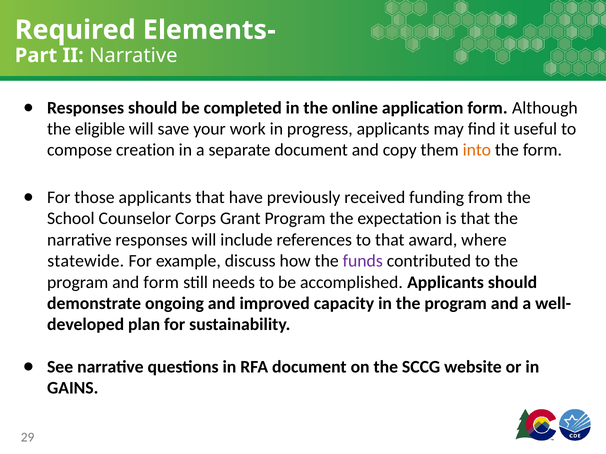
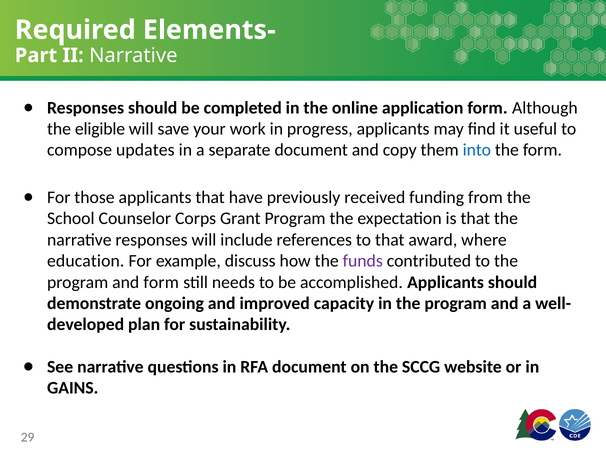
creation: creation -> updates (145, 150)
into colour: orange -> blue (477, 150)
statewide: statewide -> education (86, 261)
